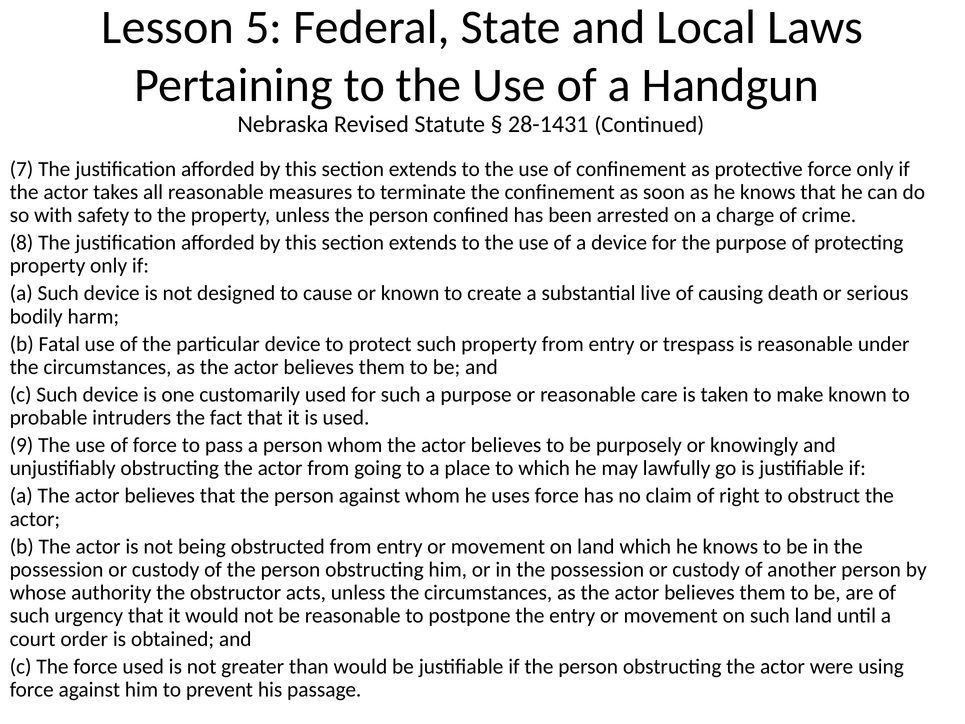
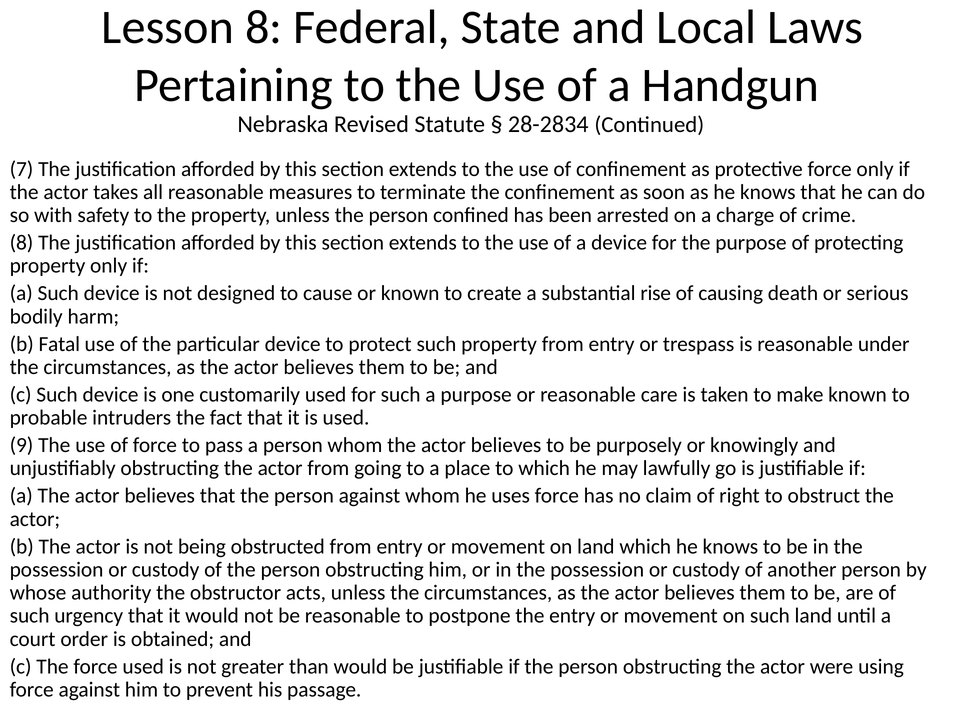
Lesson 5: 5 -> 8 (264, 27)
28-1431: 28-1431 -> 28-2834 (548, 124)
live: live -> rise (656, 293)
